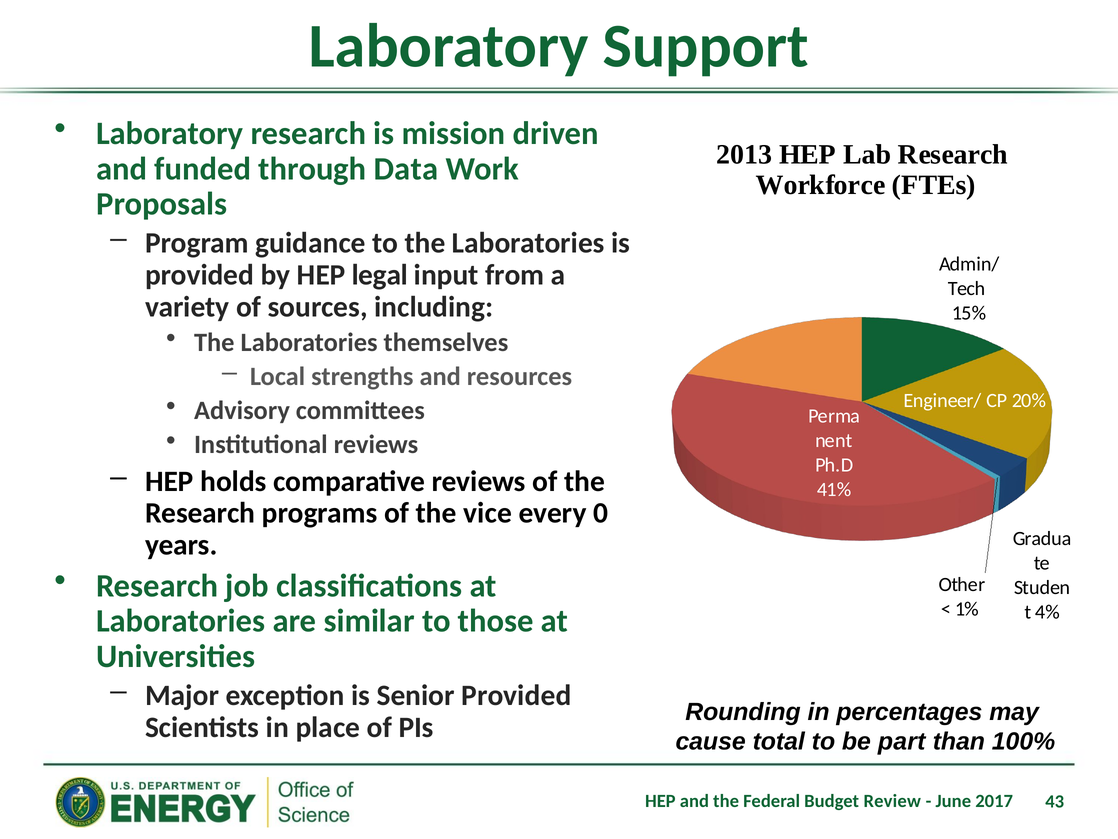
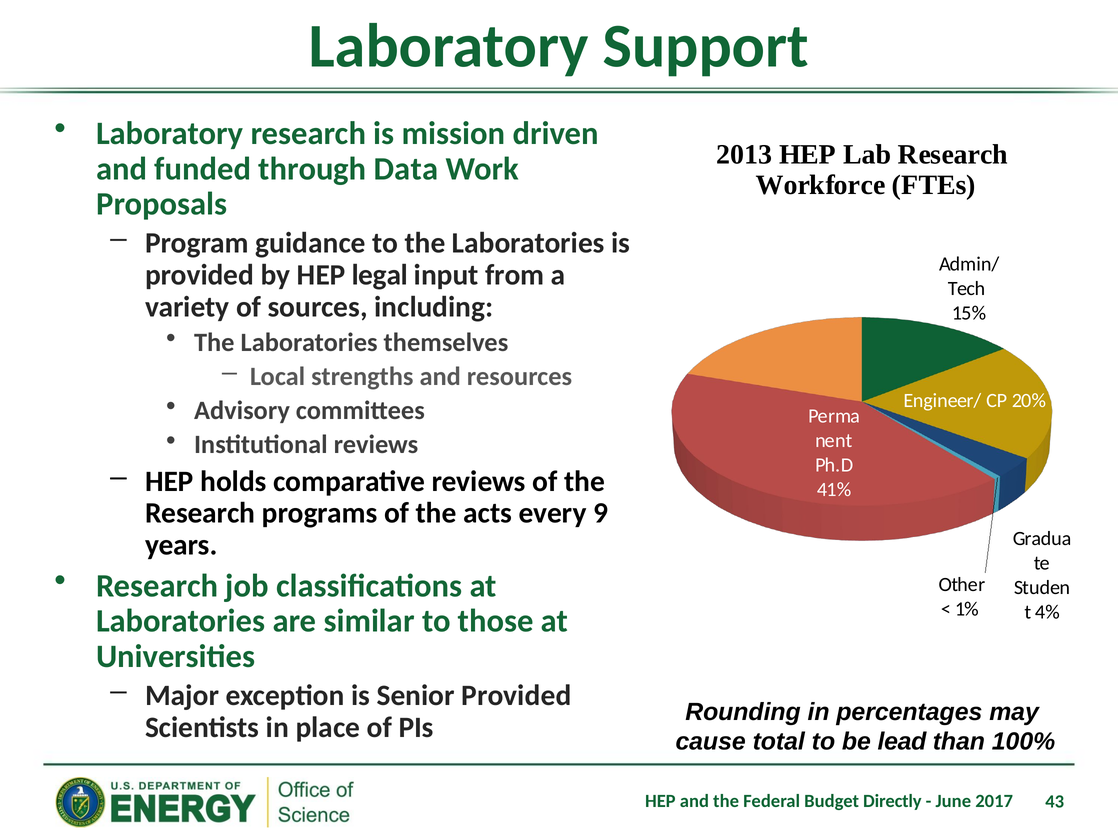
vice: vice -> acts (488, 513)
0: 0 -> 9 (601, 513)
part: part -> lead (902, 741)
Review: Review -> Directly (892, 801)
